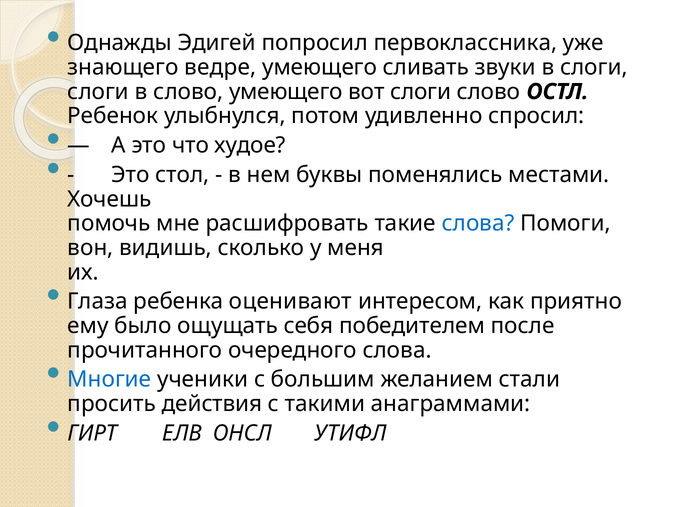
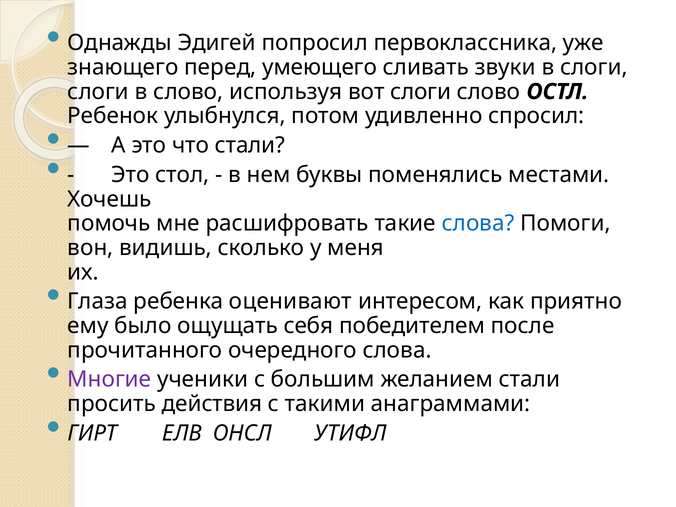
ведре: ведре -> перед (220, 67)
слово умеющего: умеющего -> используя (286, 92)
что худое: худое -> стали (250, 145)
Многие colour: blue -> purple (109, 379)
